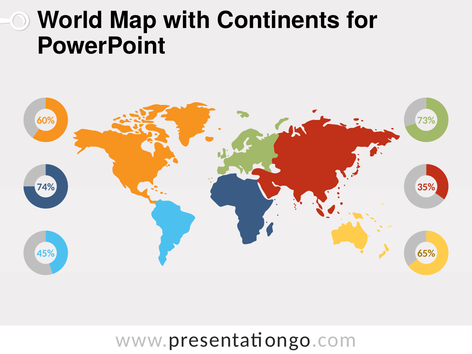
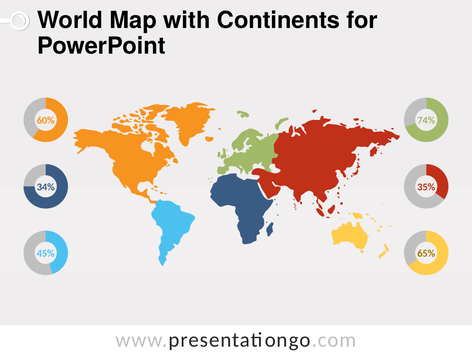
73%: 73% -> 74% (426, 121)
74%: 74% -> 34% (46, 187)
